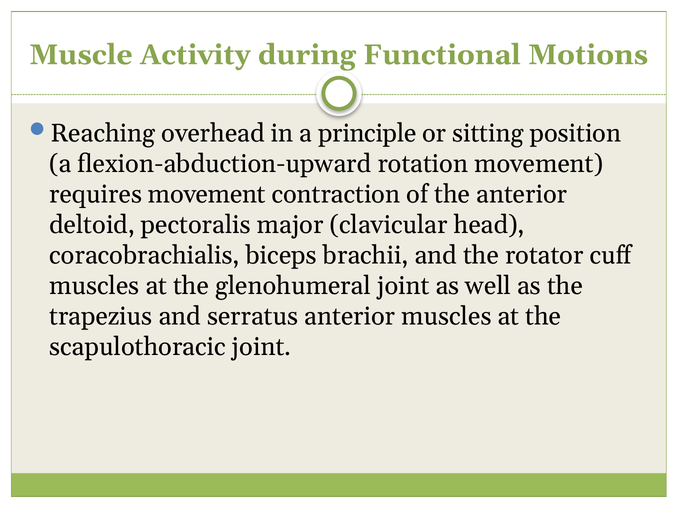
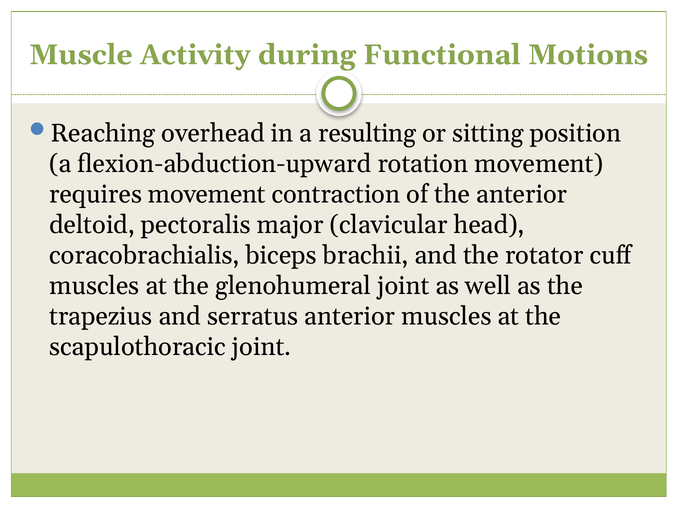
principle: principle -> resulting (367, 134)
